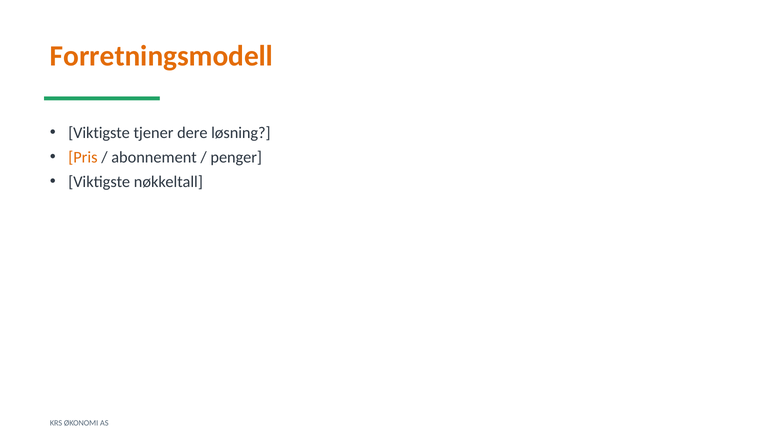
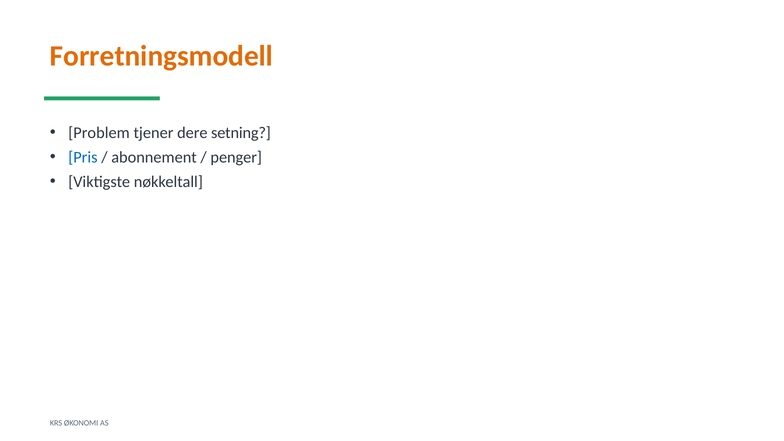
Viktigste: Viktigste -> Problem (99, 133)
løsning: løsning -> setning (241, 133)
Pris colour: orange -> blue (83, 157)
